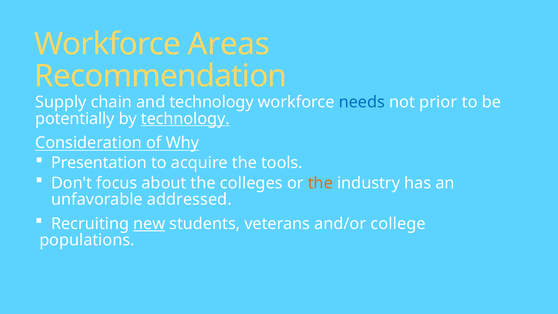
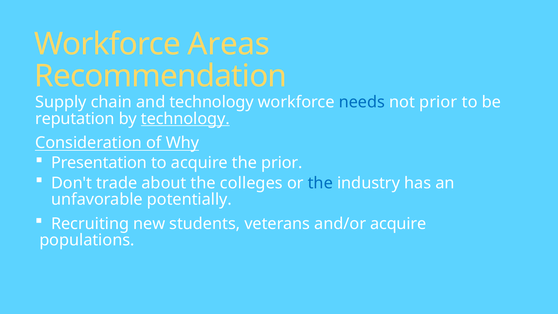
potentially: potentially -> reputation (75, 119)
the tools: tools -> prior (282, 163)
focus: focus -> trade (117, 183)
the colour: orange -> blue (320, 183)
addressed: addressed -> potentially (189, 199)
new underline: present -> none (149, 224)
and/or college: college -> acquire (398, 224)
